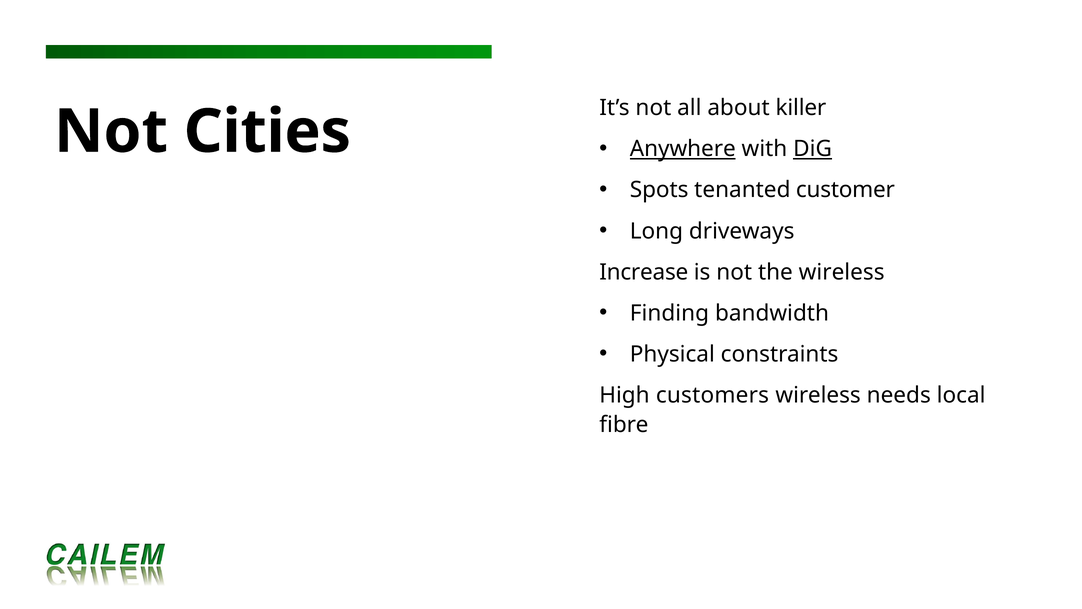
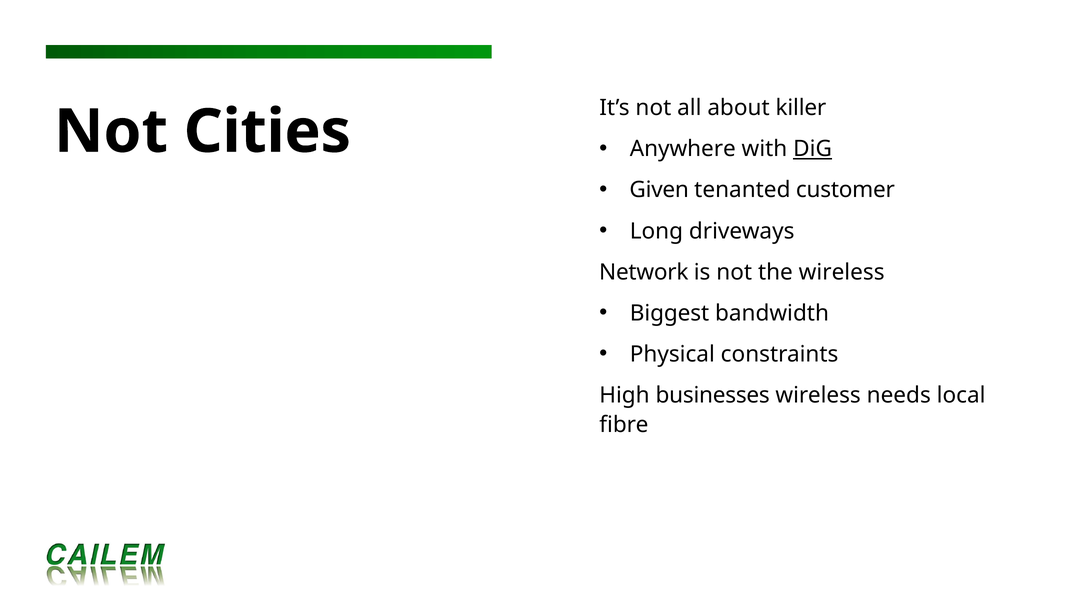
Anywhere underline: present -> none (683, 149)
Spots: Spots -> Given (659, 190)
Increase: Increase -> Network (644, 272)
Finding: Finding -> Biggest (670, 313)
customers: customers -> businesses (713, 395)
